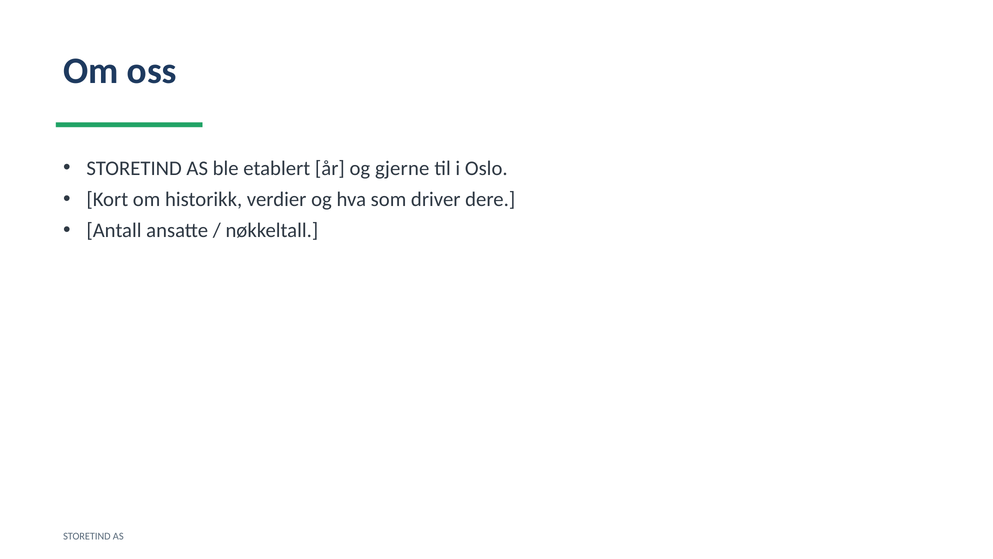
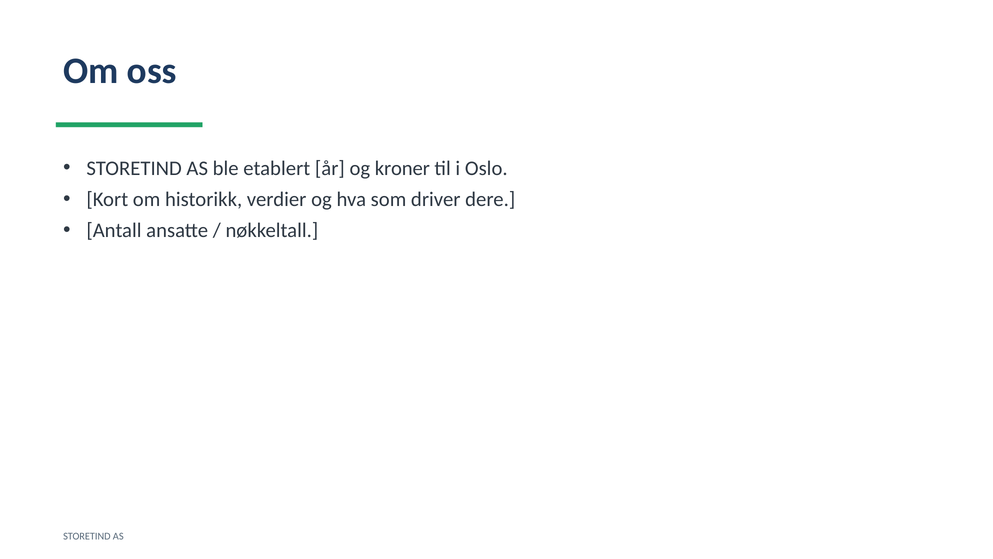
gjerne: gjerne -> kroner (402, 168)
